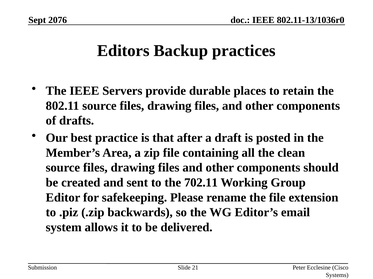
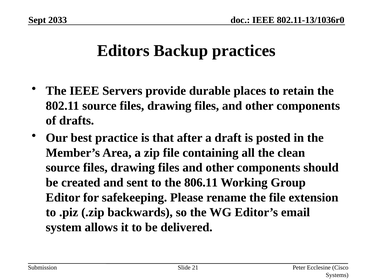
2076: 2076 -> 2033 (58, 20)
702.11: 702.11 -> 806.11 (201, 183)
